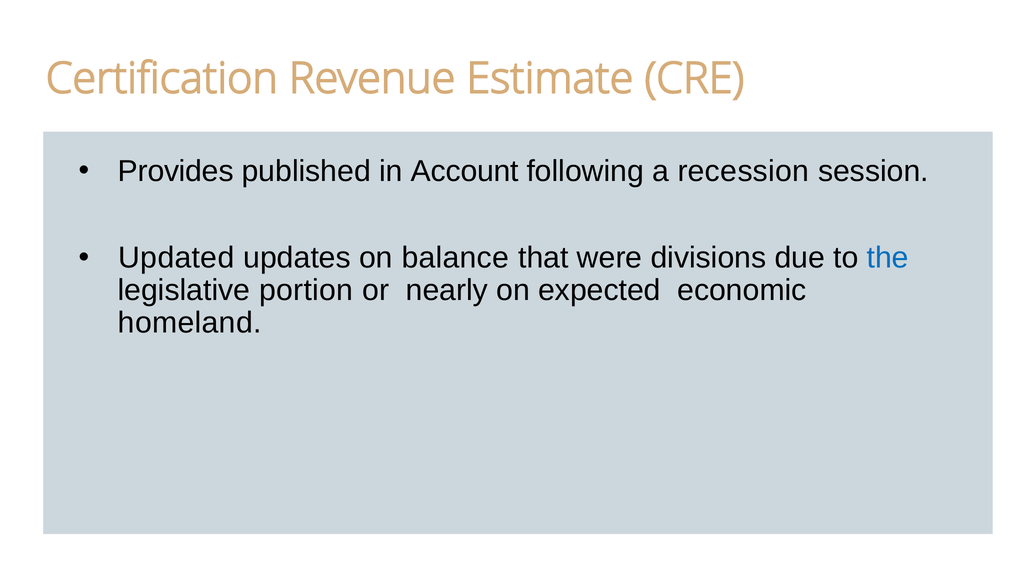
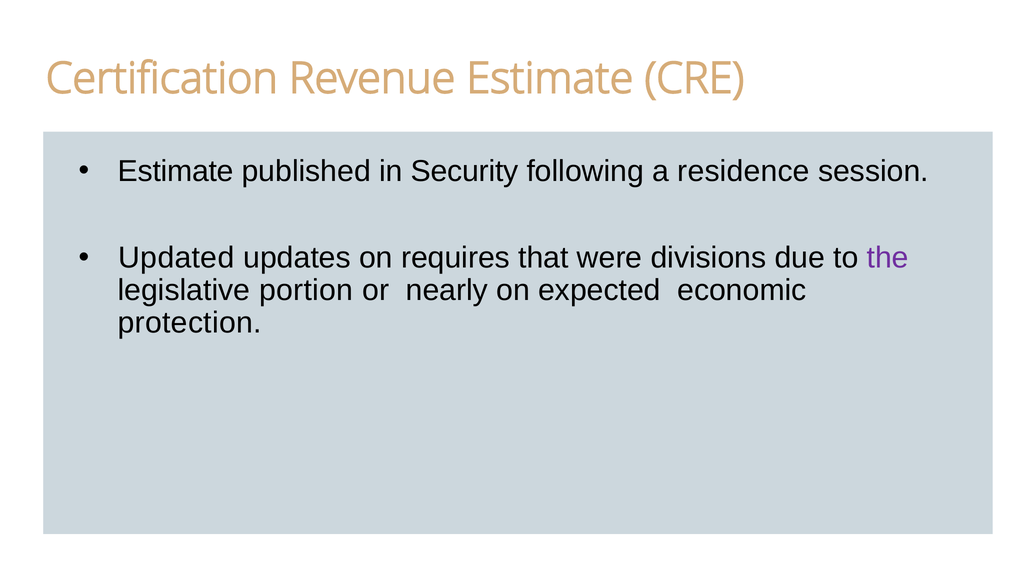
Provides: Provides -> Estimate (176, 171)
Account: Account -> Security (465, 171)
recession: recession -> residence (743, 171)
balance: balance -> requires (456, 258)
the colour: blue -> purple (888, 258)
homeland: homeland -> protection (190, 323)
